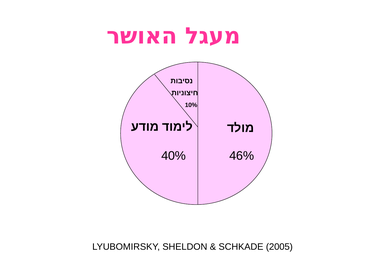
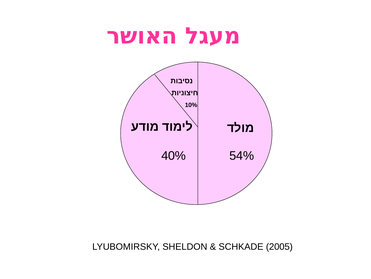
46%: 46% -> 54% (242, 155)
